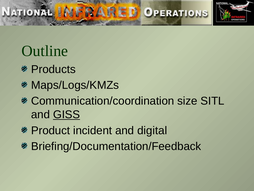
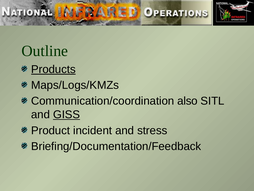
Products underline: none -> present (53, 69)
size: size -> also (187, 101)
digital: digital -> stress (152, 130)
